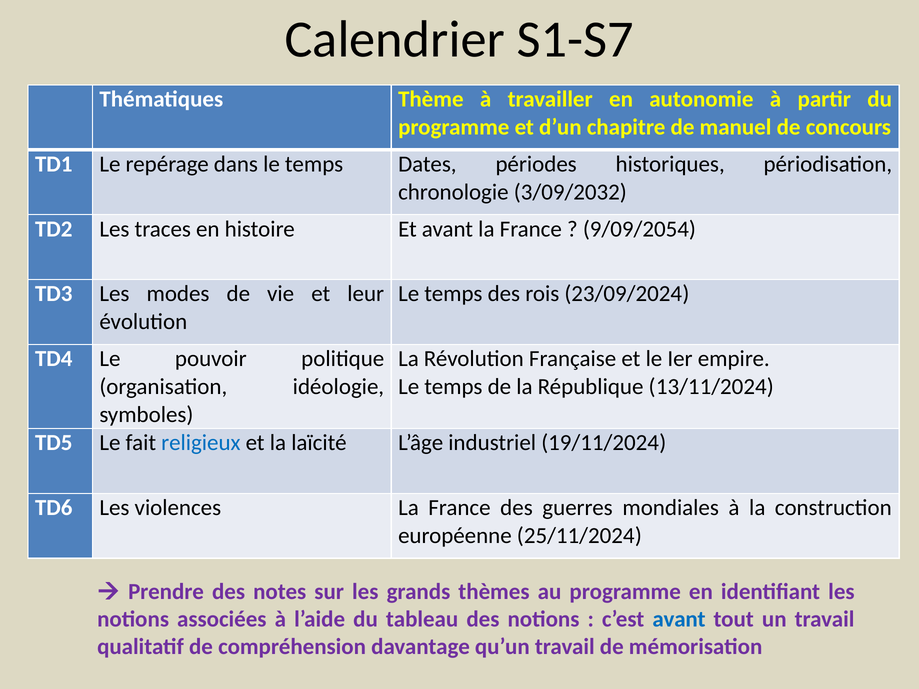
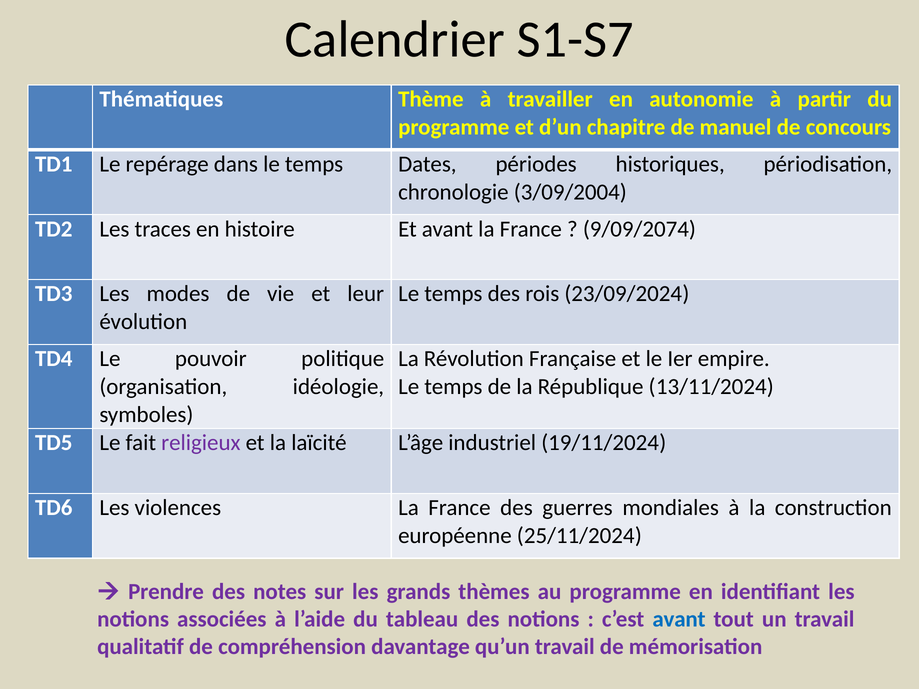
3/09/2032: 3/09/2032 -> 3/09/2004 (570, 192)
9/09/2054: 9/09/2054 -> 9/09/2074 (639, 229)
religieux colour: blue -> purple (201, 443)
